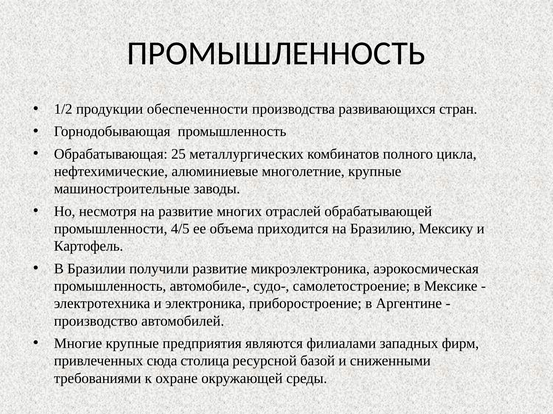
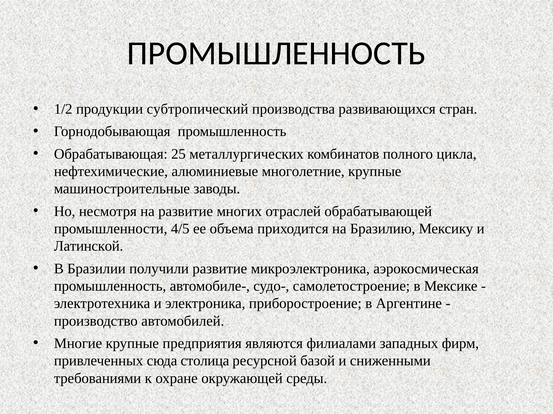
обеспеченности: обеспеченности -> субтропический (198, 109)
Картофель: Картофель -> Латинской (89, 247)
